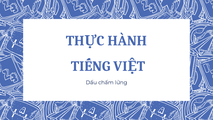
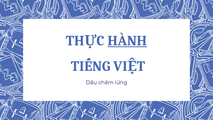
HÀNH underline: none -> present (127, 41)
